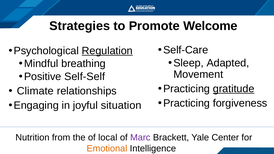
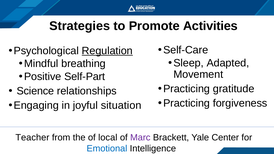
Welcome: Welcome -> Activities (210, 26)
Self-Self: Self-Self -> Self-Part (85, 77)
gratitude underline: present -> none (234, 89)
Climate: Climate -> Science (35, 91)
Nutrition: Nutrition -> Teacher (32, 138)
Emotional colour: orange -> blue (107, 149)
